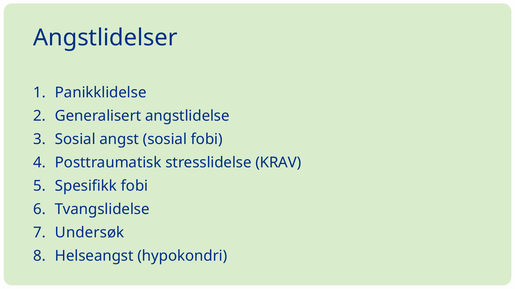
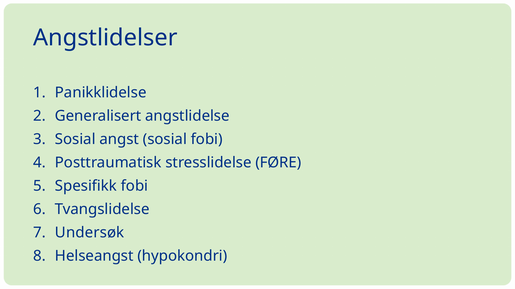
KRAV: KRAV -> FØRE (278, 163)
